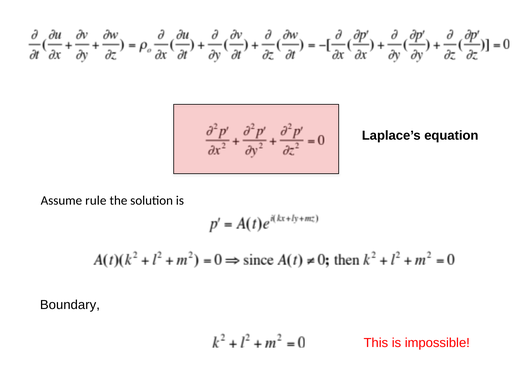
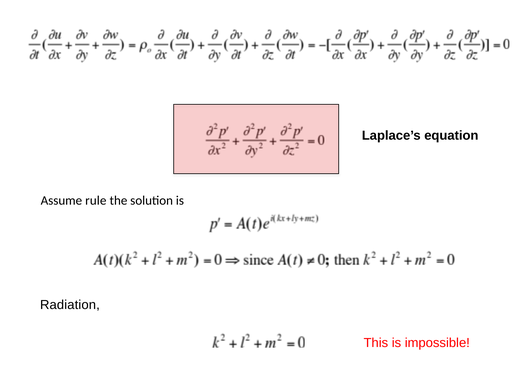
Boundary: Boundary -> Radiation (70, 305)
